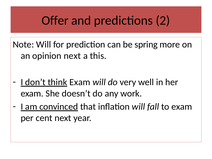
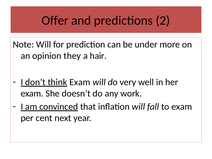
spring: spring -> under (146, 44)
opinion next: next -> they (72, 56)
this: this -> hair (98, 56)
